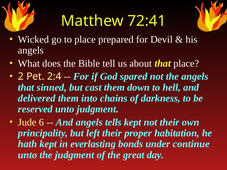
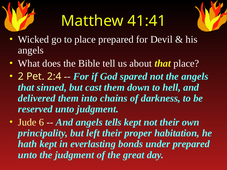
72:41: 72:41 -> 41:41 (147, 21)
under continue: continue -> prepared (191, 144)
